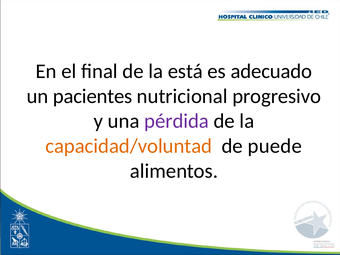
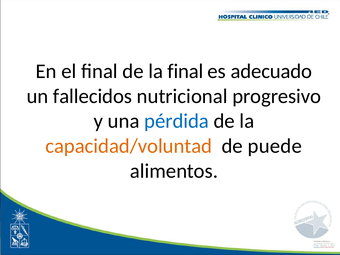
la está: está -> final (185, 71)
pacientes: pacientes -> fallecidos (93, 96)
pérdida colour: purple -> blue (177, 121)
